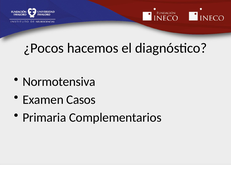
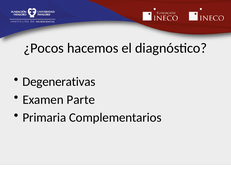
Normotensiva: Normotensiva -> Degenerativas (59, 82)
Casos: Casos -> Parte (81, 100)
